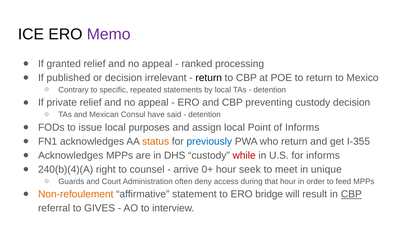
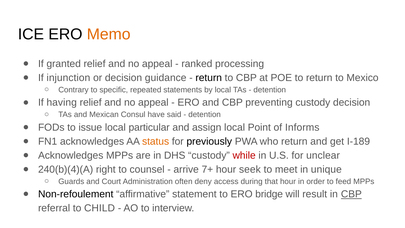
Memo colour: purple -> orange (109, 34)
published: published -> injunction (68, 78)
irrelevant: irrelevant -> guidance (166, 78)
private: private -> having (62, 102)
purposes: purposes -> particular (149, 127)
previously colour: blue -> black (209, 141)
I-355: I-355 -> I-189 (358, 141)
for informs: informs -> unclear (323, 155)
0+: 0+ -> 7+ (207, 169)
Non-refoulement colour: orange -> black (76, 194)
GIVES: GIVES -> CHILD (100, 208)
